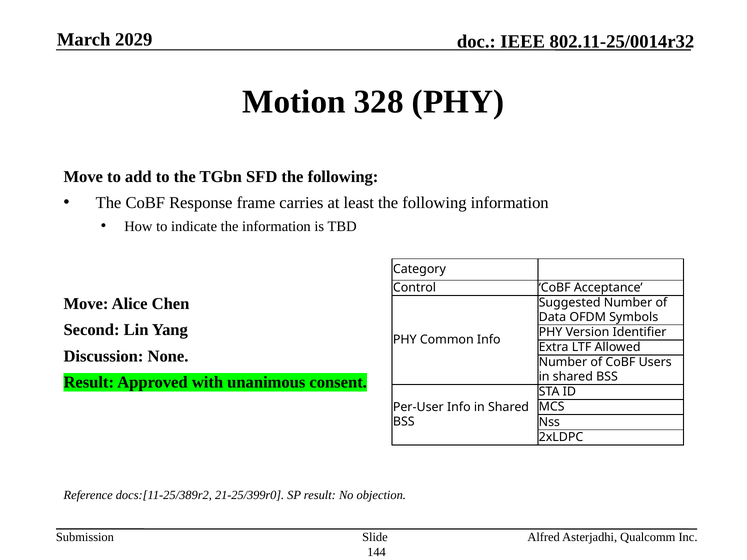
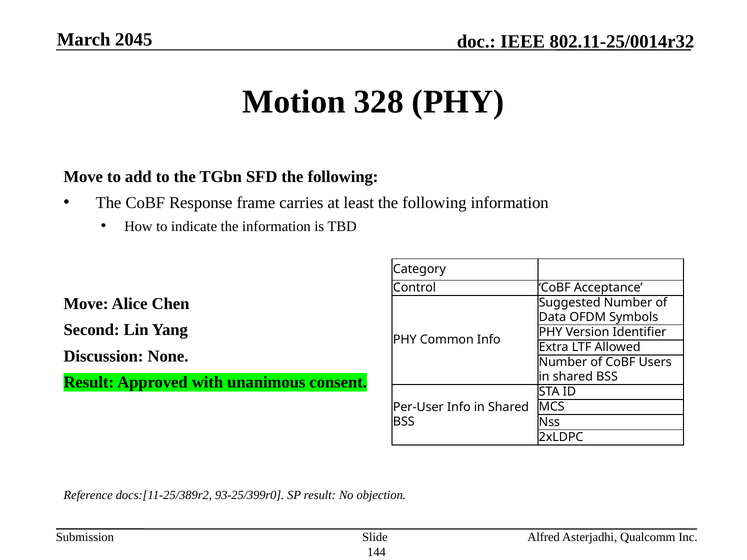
2029: 2029 -> 2045 (134, 40)
21-25/399r0: 21-25/399r0 -> 93-25/399r0 (250, 495)
